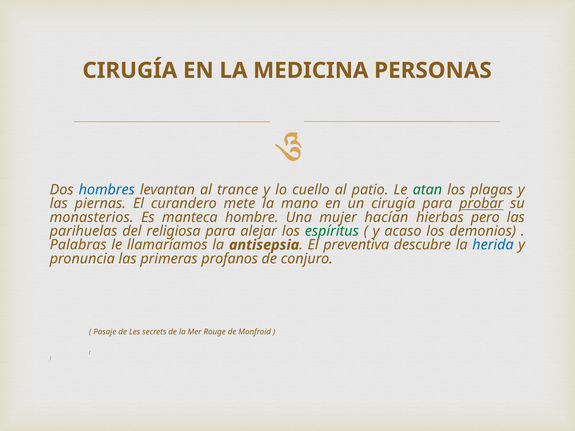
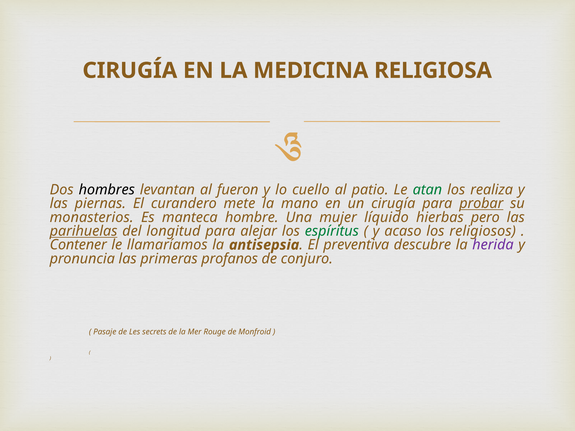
PERSONAS: PERSONAS -> RELIGIOSA (433, 71)
hombres colour: blue -> black (107, 190)
trance: trance -> fueron (238, 190)
plagas: plagas -> realiza (492, 190)
hacían: hacían -> líquido (386, 217)
parihuelas underline: none -> present (84, 231)
religiosa: religiosa -> longitud (173, 231)
demonios: demonios -> religiosos (483, 231)
Palabras: Palabras -> Contener (78, 245)
herida colour: blue -> purple (493, 245)
